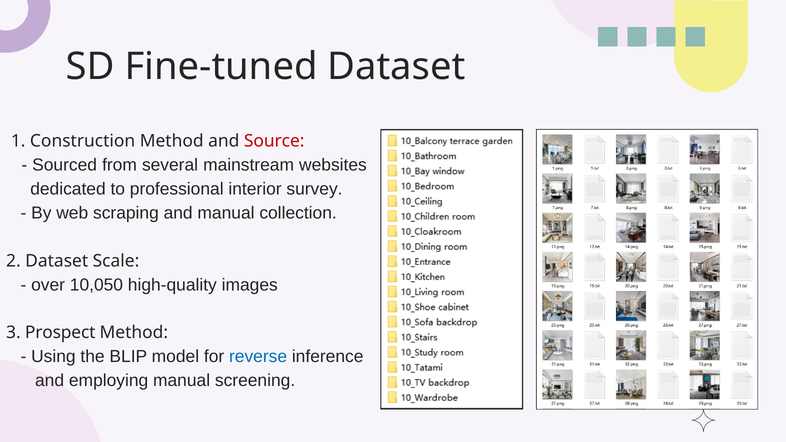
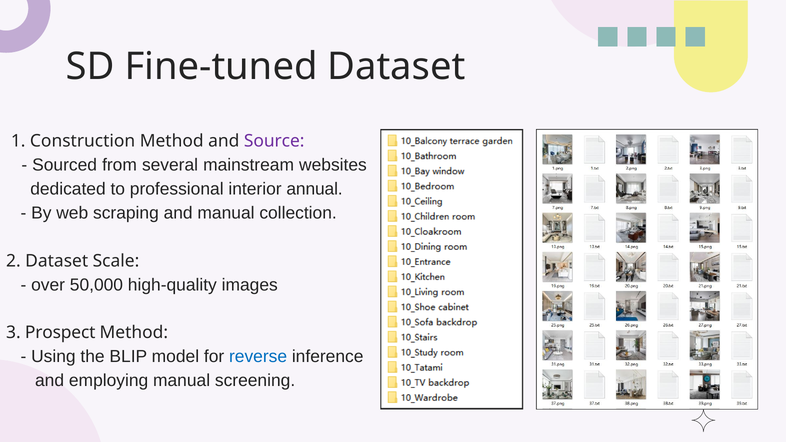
Source colour: red -> purple (274, 141)
survey: survey -> annual (315, 189)
10,050: 10,050 -> 50,000 (96, 285)
